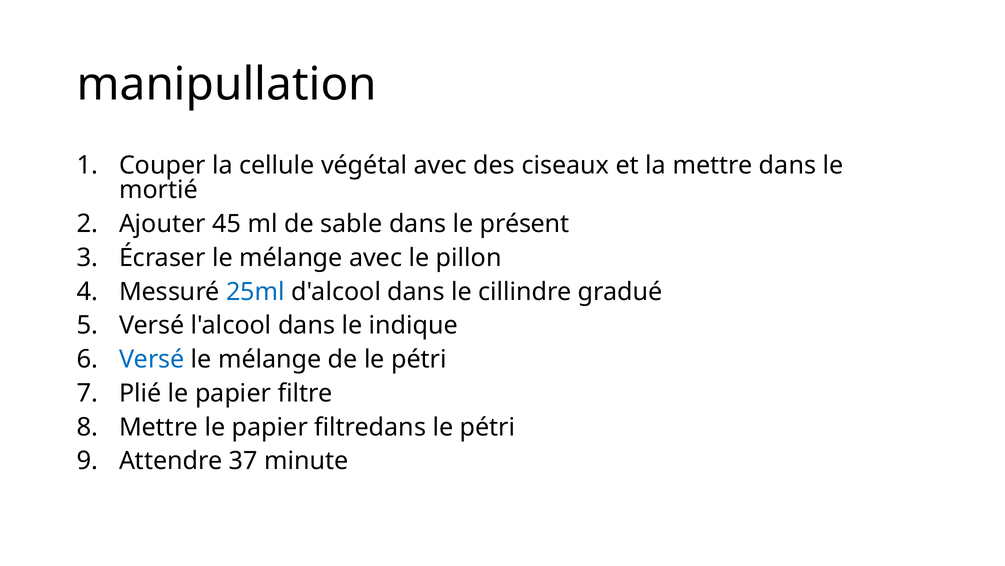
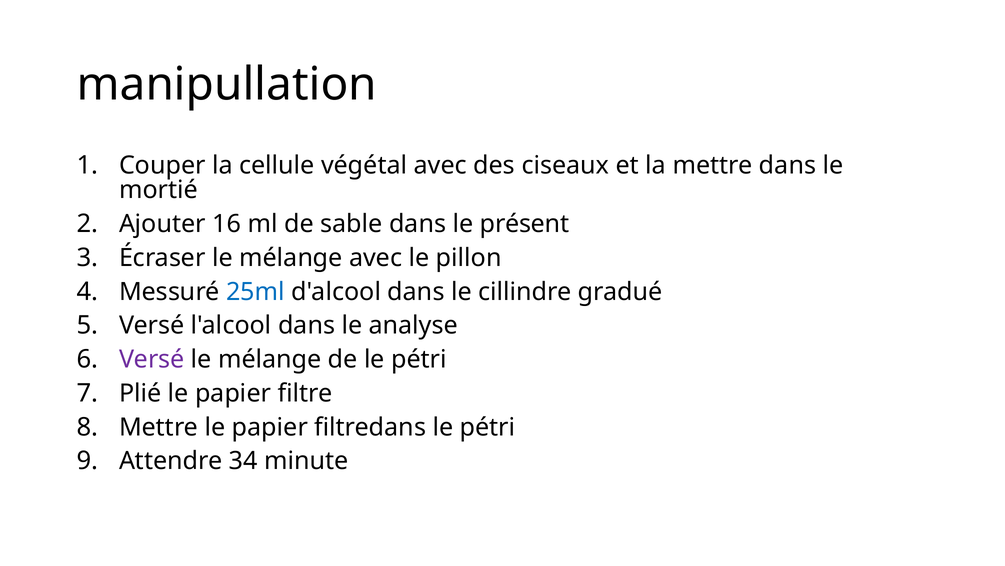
45: 45 -> 16 (227, 224)
indique: indique -> analyse (413, 325)
Versé colour: blue -> purple (152, 359)
37: 37 -> 34 (243, 461)
